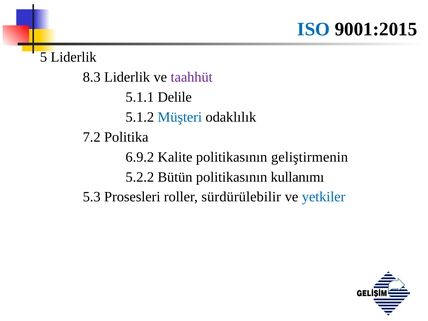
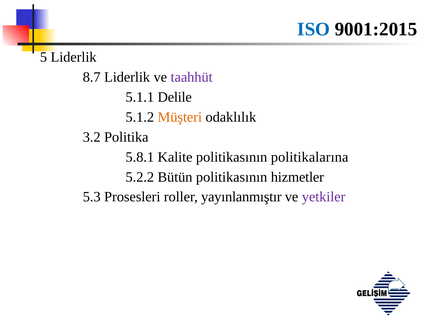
8.3: 8.3 -> 8.7 (92, 77)
Müşteri colour: blue -> orange (180, 117)
7.2: 7.2 -> 3.2 (92, 137)
6.9.2: 6.9.2 -> 5.8.1 (140, 157)
geliştirmenin: geliştirmenin -> politikalarına (310, 157)
kullanımı: kullanımı -> hizmetler (297, 177)
sürdürülebilir: sürdürülebilir -> yayınlanmıştır (241, 197)
yetkiler colour: blue -> purple (324, 197)
